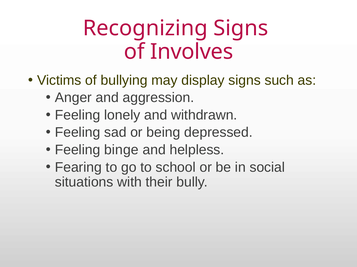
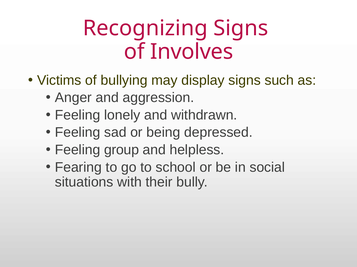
binge: binge -> group (122, 150)
